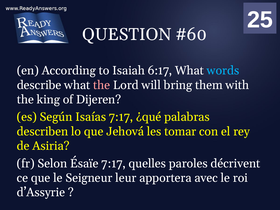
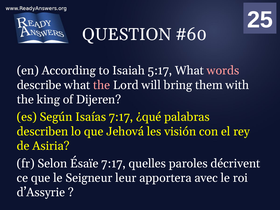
6:17: 6:17 -> 5:17 (160, 71)
words colour: light blue -> pink (223, 71)
tomar: tomar -> visión (180, 131)
